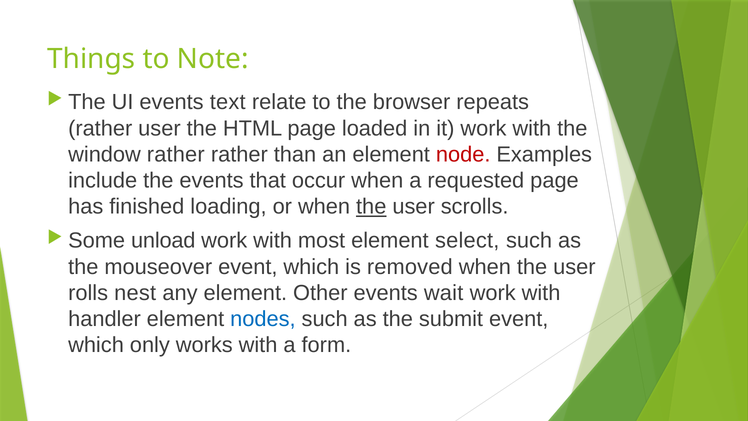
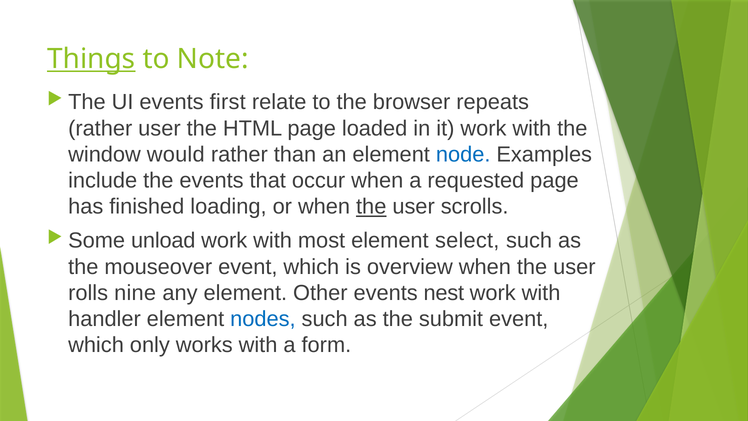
Things underline: none -> present (91, 59)
text: text -> first (228, 102)
window rather: rather -> would (176, 154)
node colour: red -> blue (463, 154)
removed: removed -> overview (410, 267)
nest: nest -> nine (135, 293)
wait: wait -> nest (444, 293)
